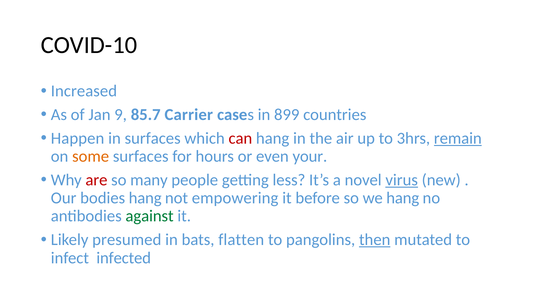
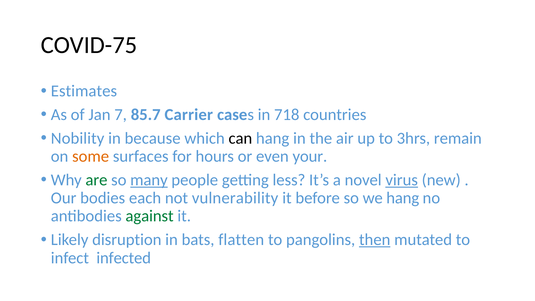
COVID-10: COVID-10 -> COVID-75 (89, 45)
Increased: Increased -> Estimates (84, 91)
9: 9 -> 7 (121, 115)
899: 899 -> 718 (287, 115)
Happen: Happen -> Nobility (78, 138)
in surfaces: surfaces -> because (153, 138)
can colour: red -> black (240, 138)
remain underline: present -> none (458, 138)
are colour: red -> green (96, 180)
many underline: none -> present (149, 180)
bodies hang: hang -> each (145, 198)
empowering: empowering -> vulnerability (235, 198)
presumed: presumed -> disruption (127, 240)
